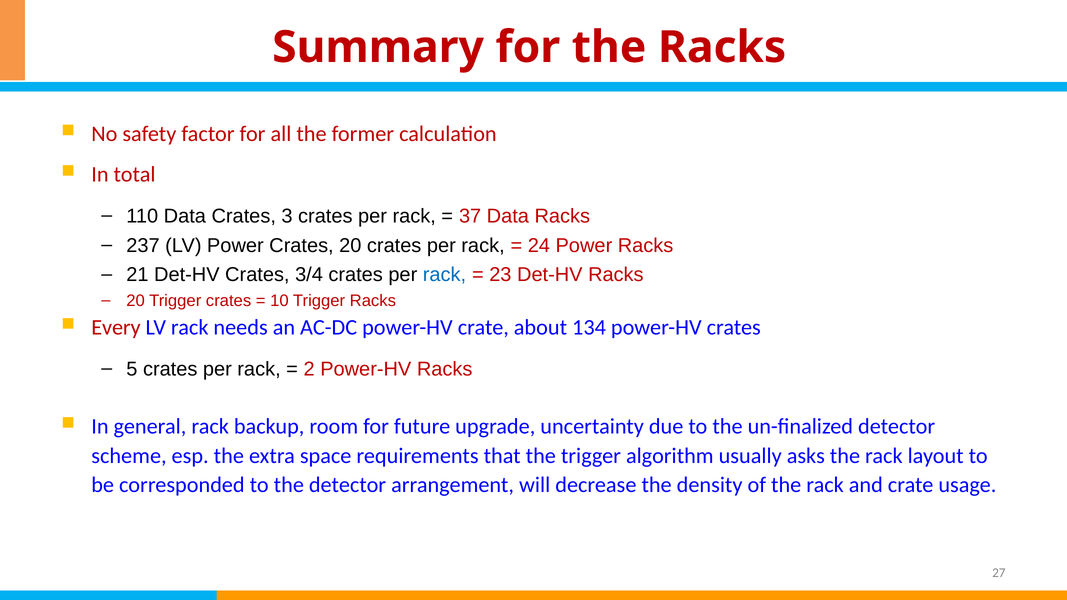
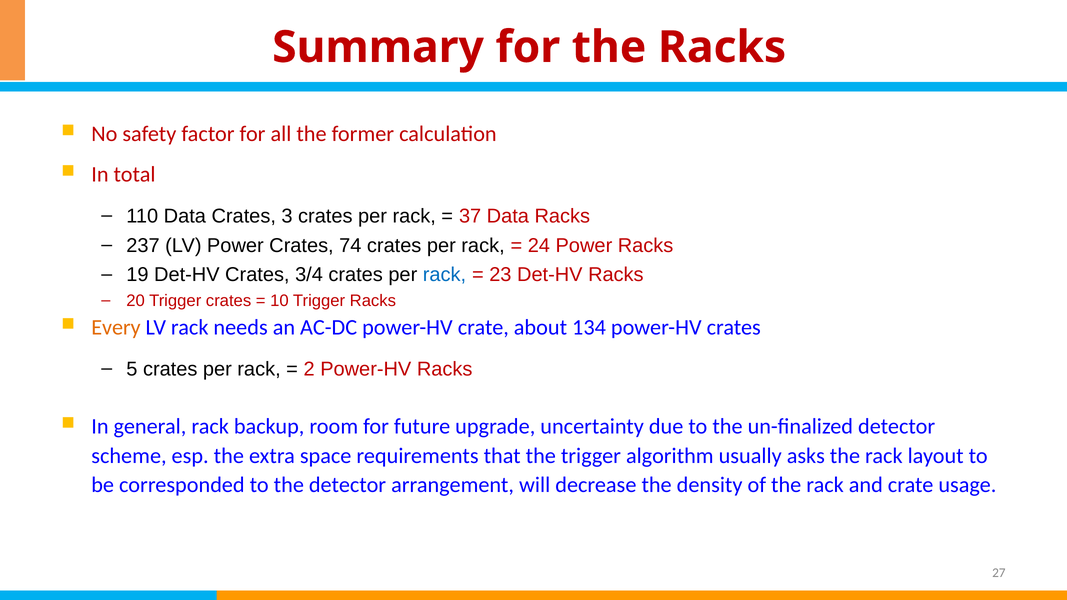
Crates 20: 20 -> 74 (350, 246)
21: 21 -> 19 (137, 275)
Every colour: red -> orange (116, 327)
